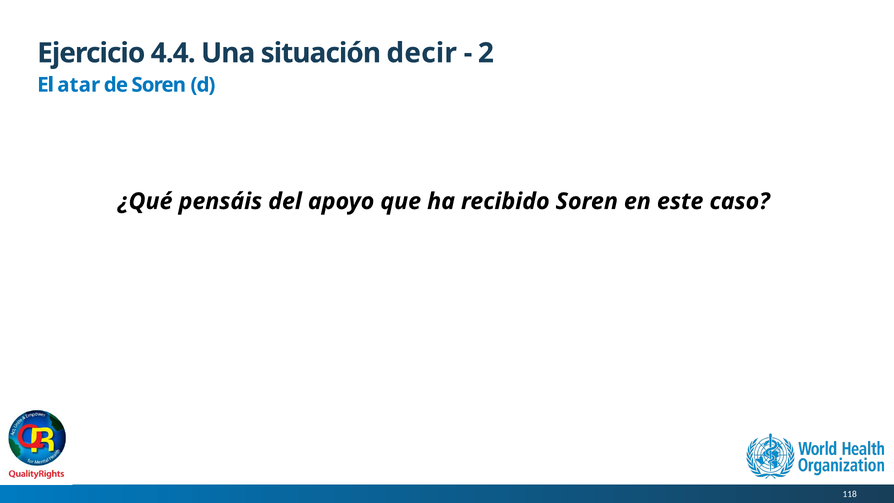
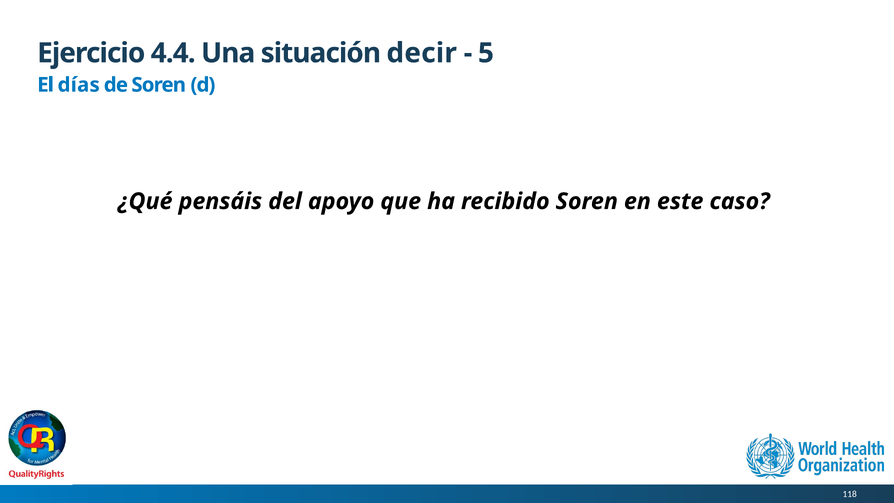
2: 2 -> 5 (486, 53)
atar: atar -> días (79, 85)
